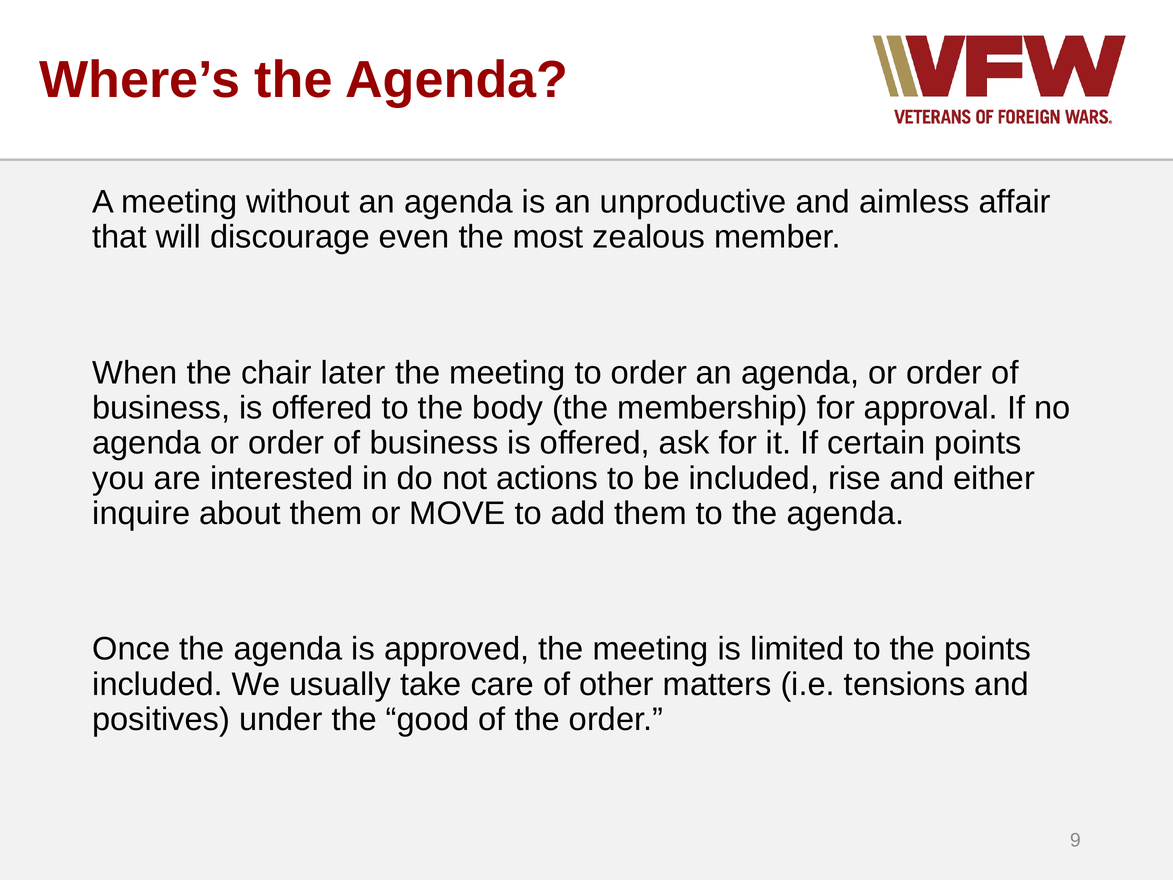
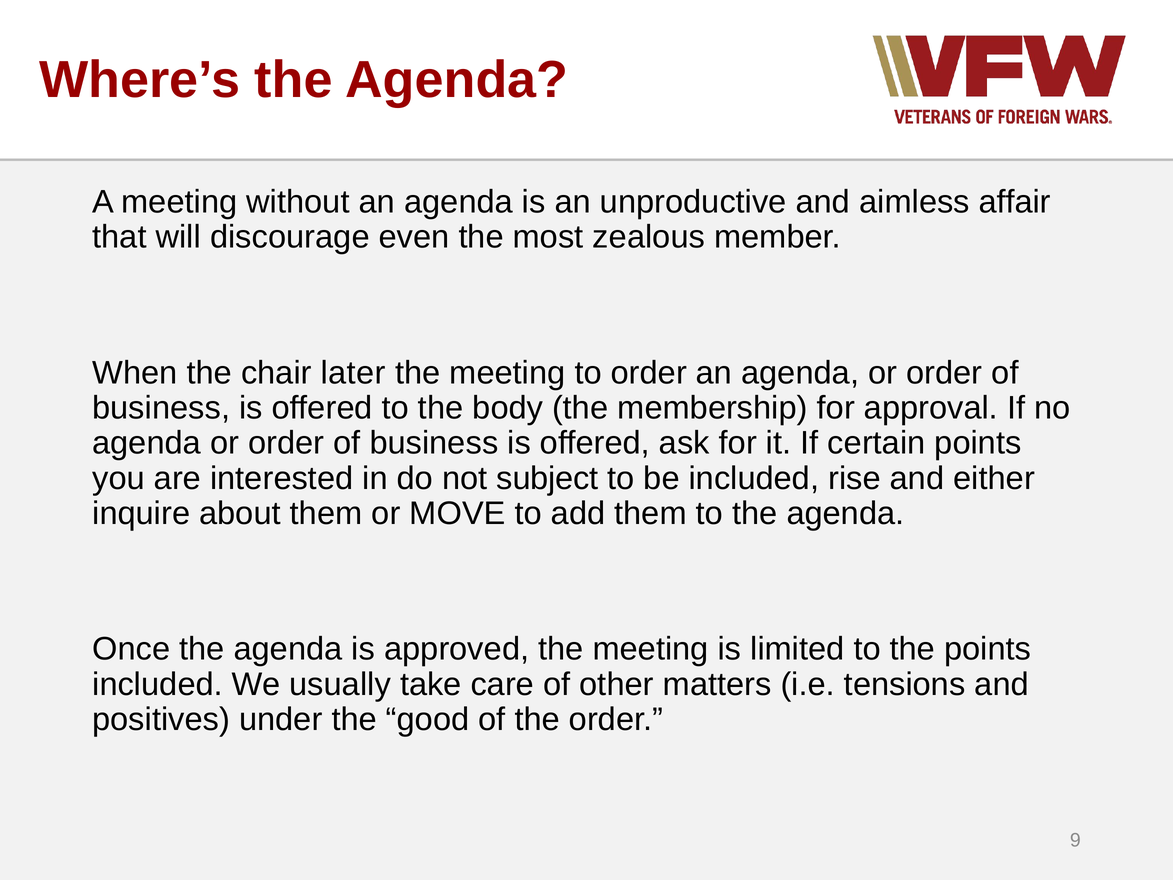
actions: actions -> subject (547, 478)
